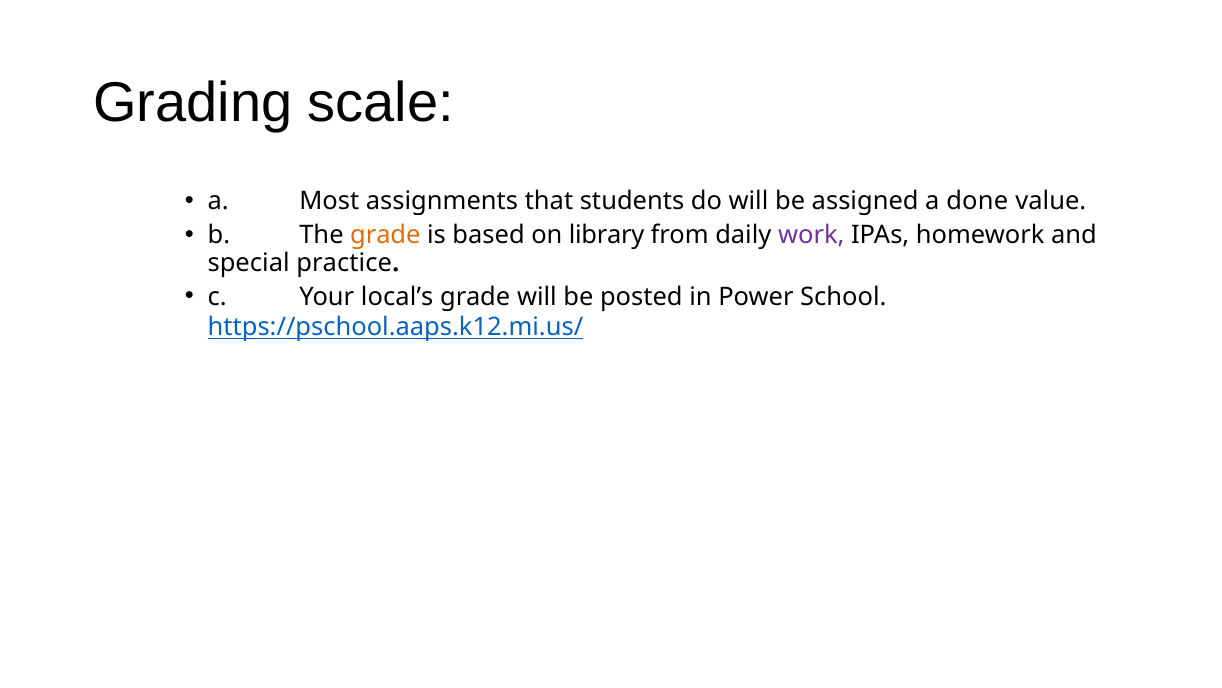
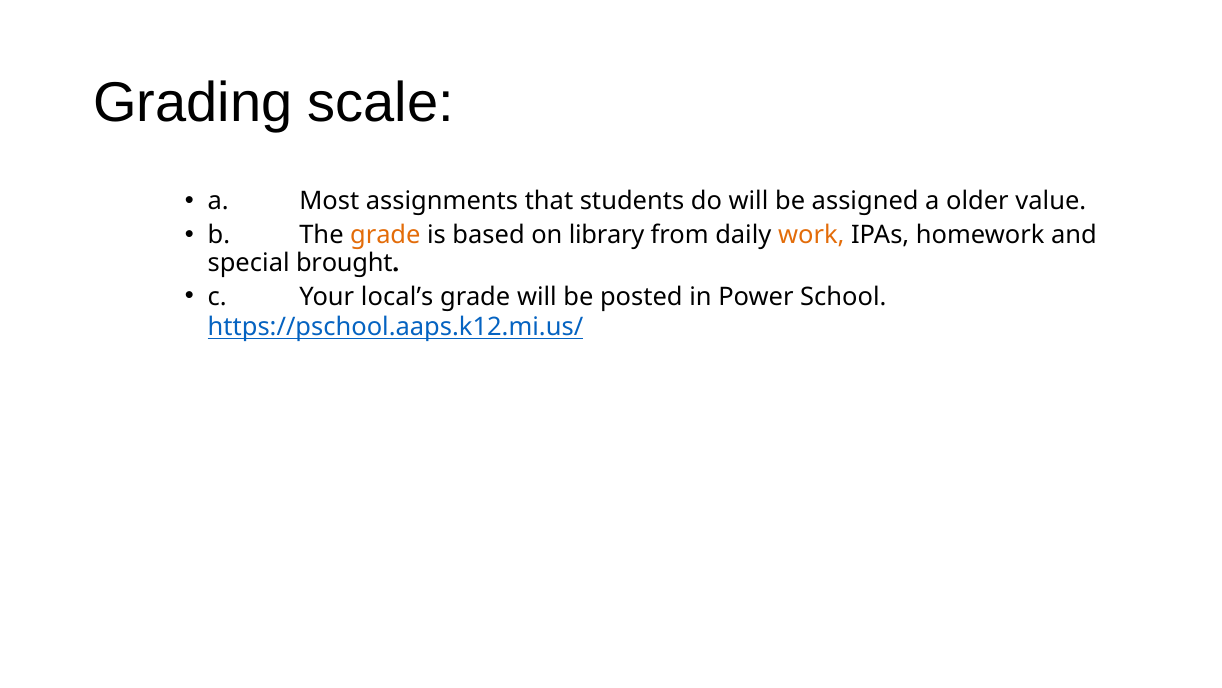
done: done -> older (977, 201)
work colour: purple -> orange (811, 235)
practice: practice -> brought (344, 262)
